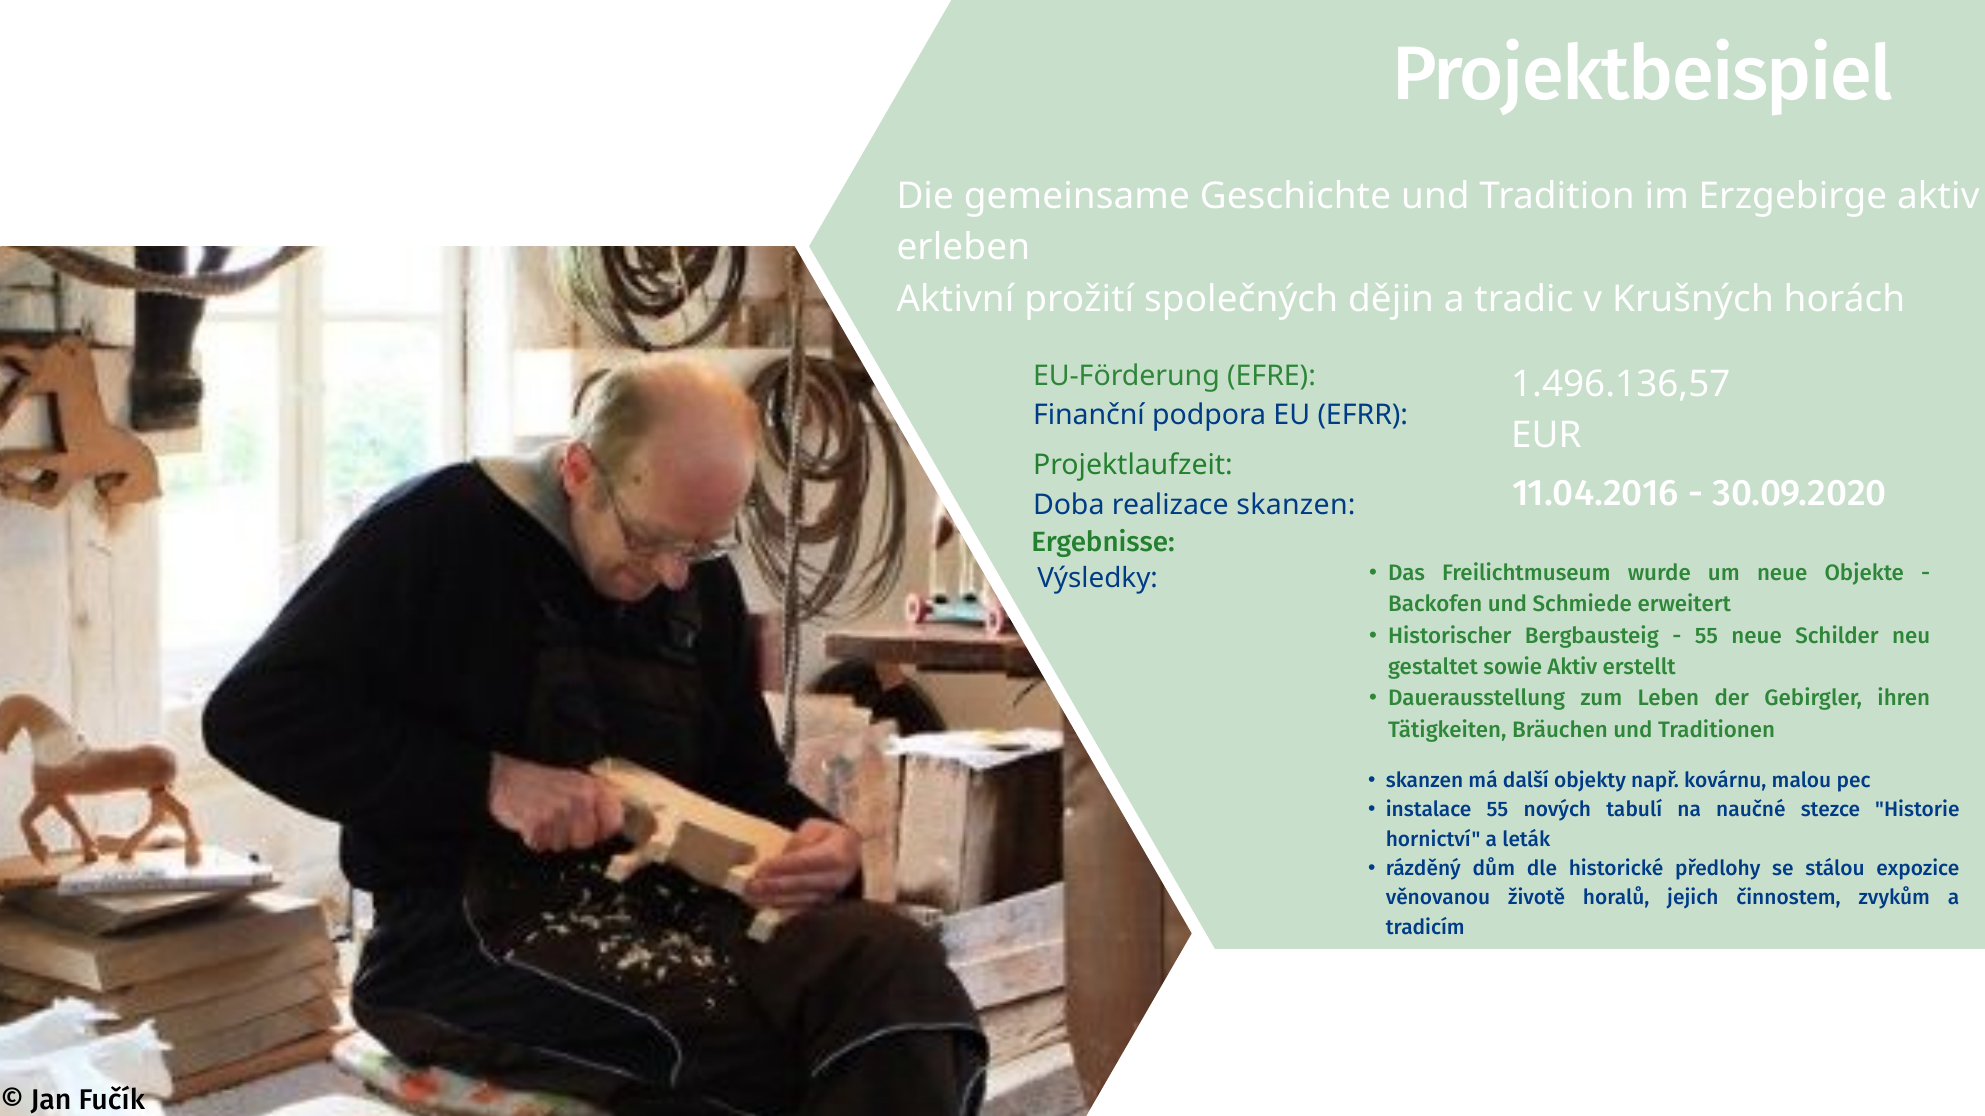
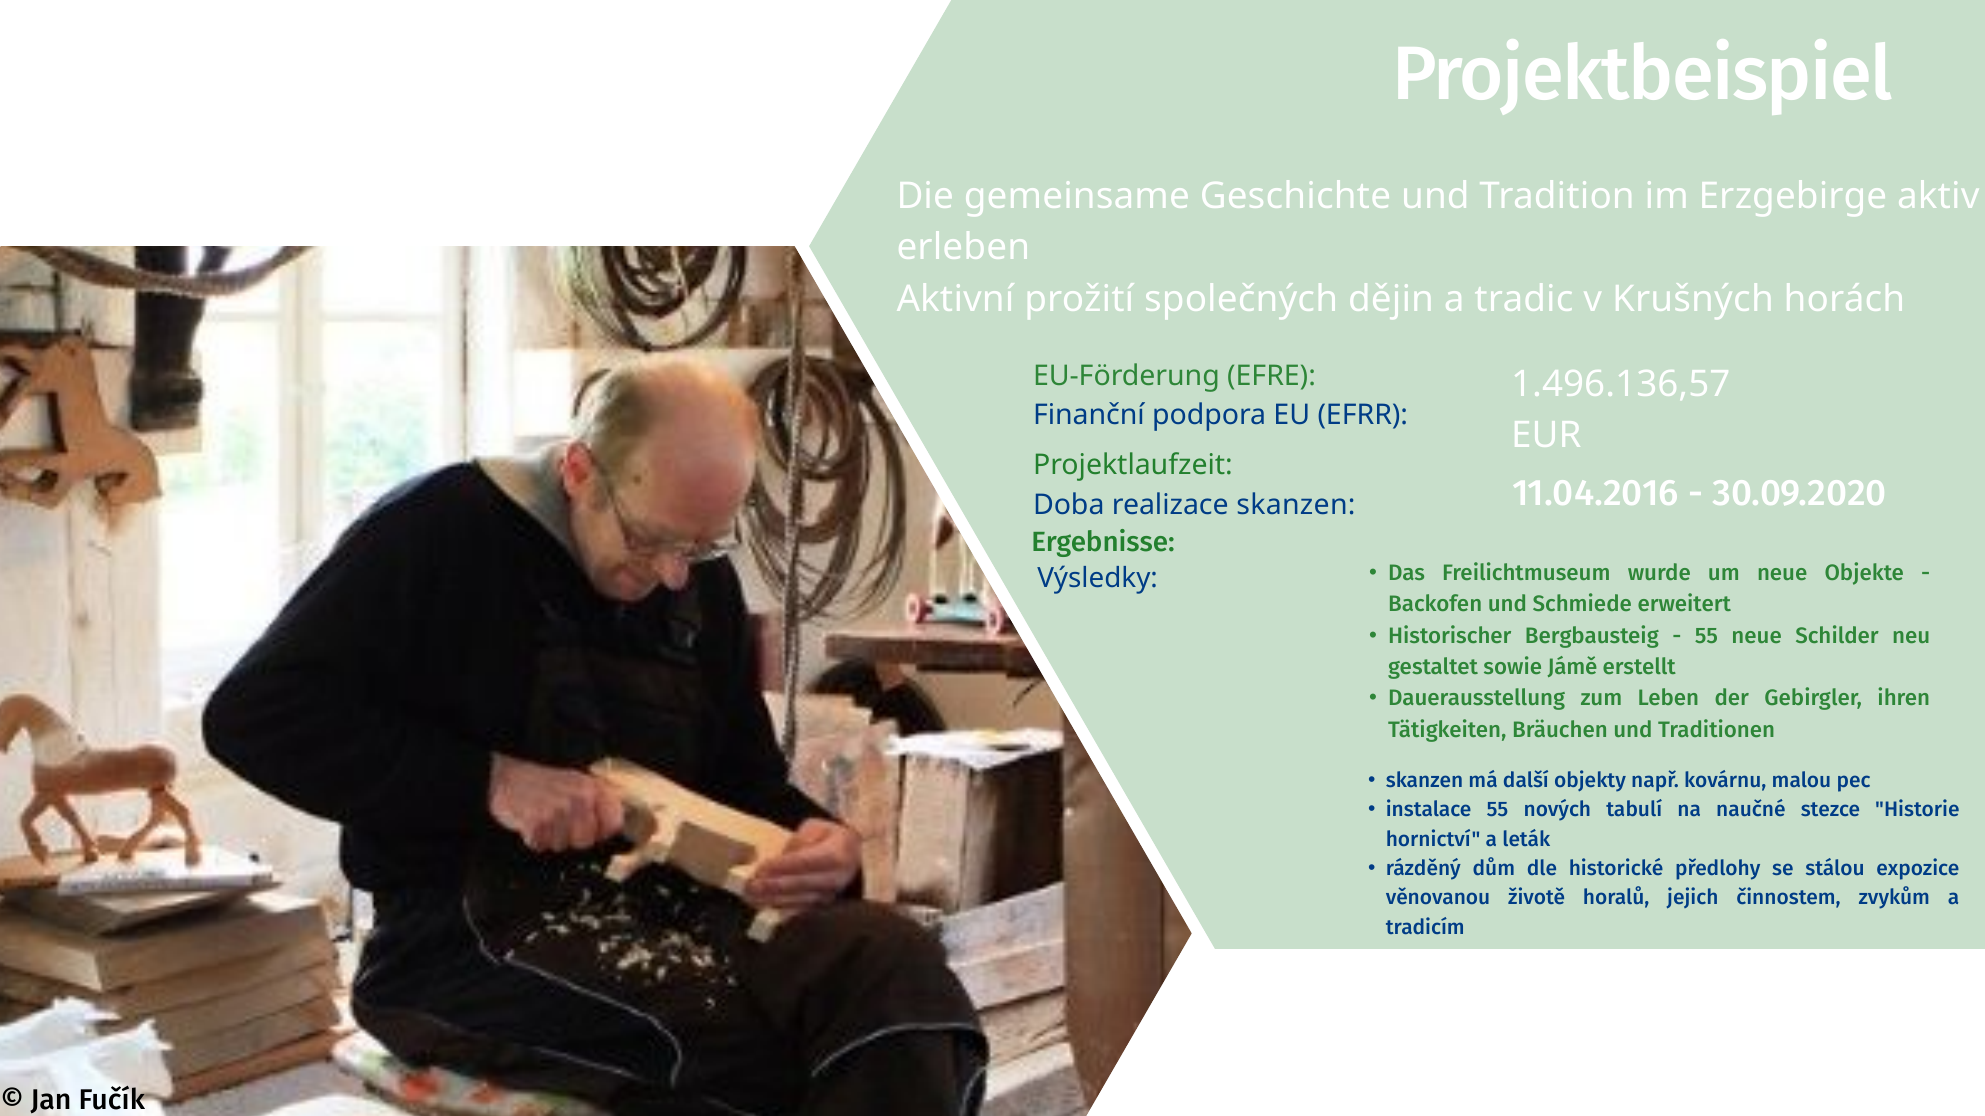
sowie Aktiv: Aktiv -> Jámě (1573, 667)
